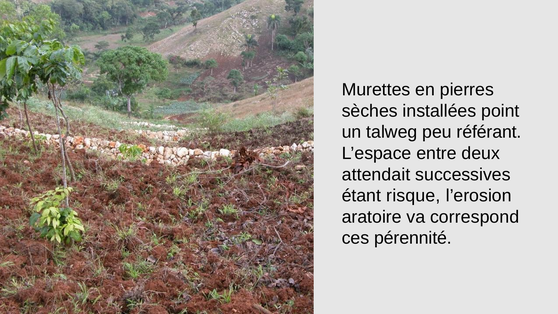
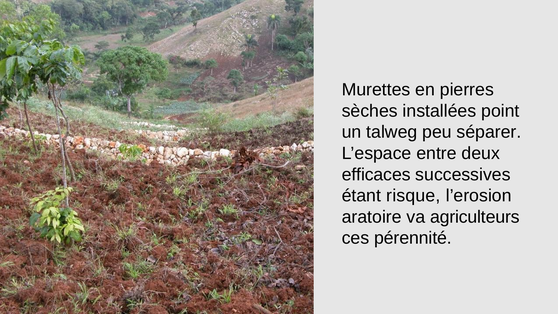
référant: référant -> séparer (489, 132)
attendait: attendait -> efficaces (376, 174)
correspond: correspond -> agriculteurs (475, 217)
